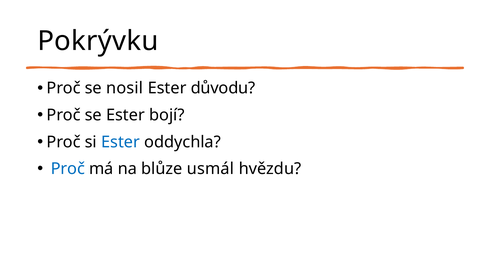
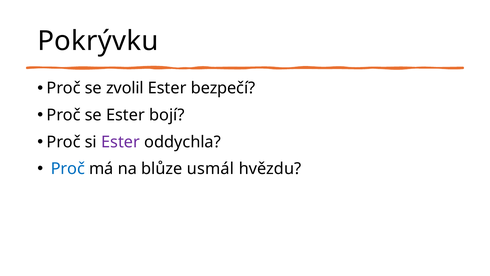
nosil: nosil -> zvolil (125, 88)
důvodu: důvodu -> bezpečí (223, 88)
Ester colour: blue -> purple (120, 142)
